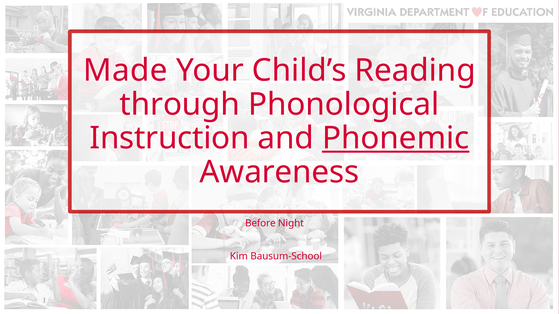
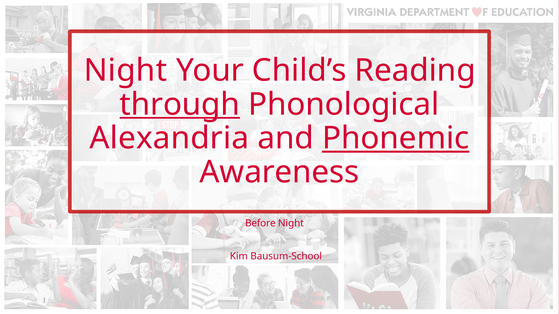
Made: Made -> Night (125, 71)
through underline: none -> present (180, 104)
Instruction: Instruction -> Alexandria (169, 138)
